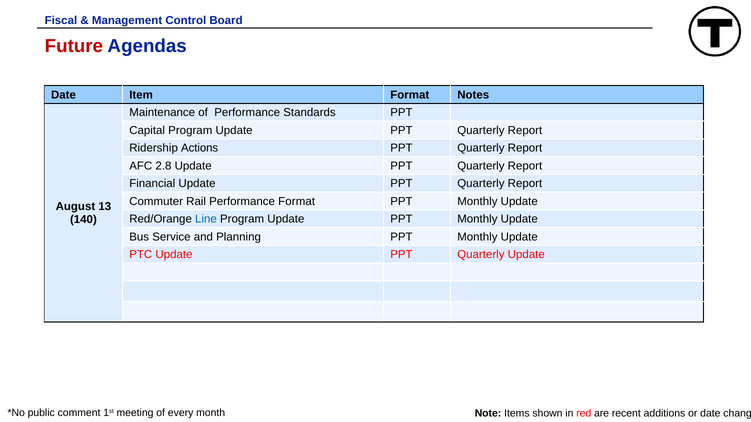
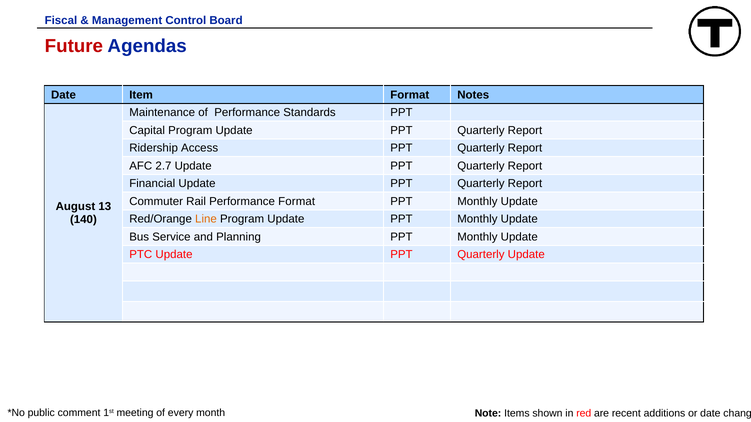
Actions: Actions -> Access (200, 148)
2.8: 2.8 -> 2.7 (163, 166)
Line colour: blue -> orange (206, 219)
